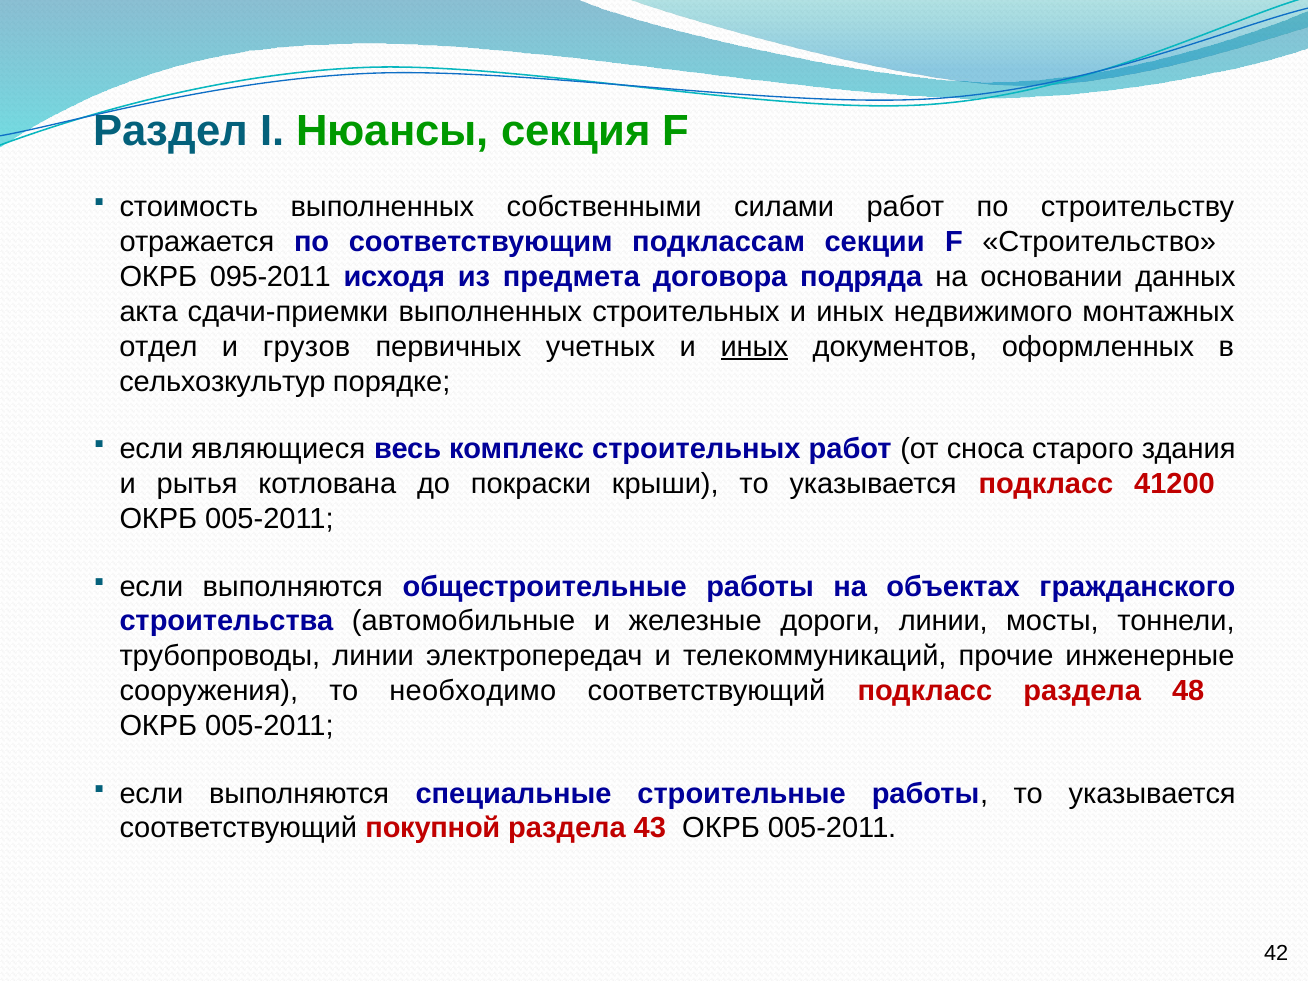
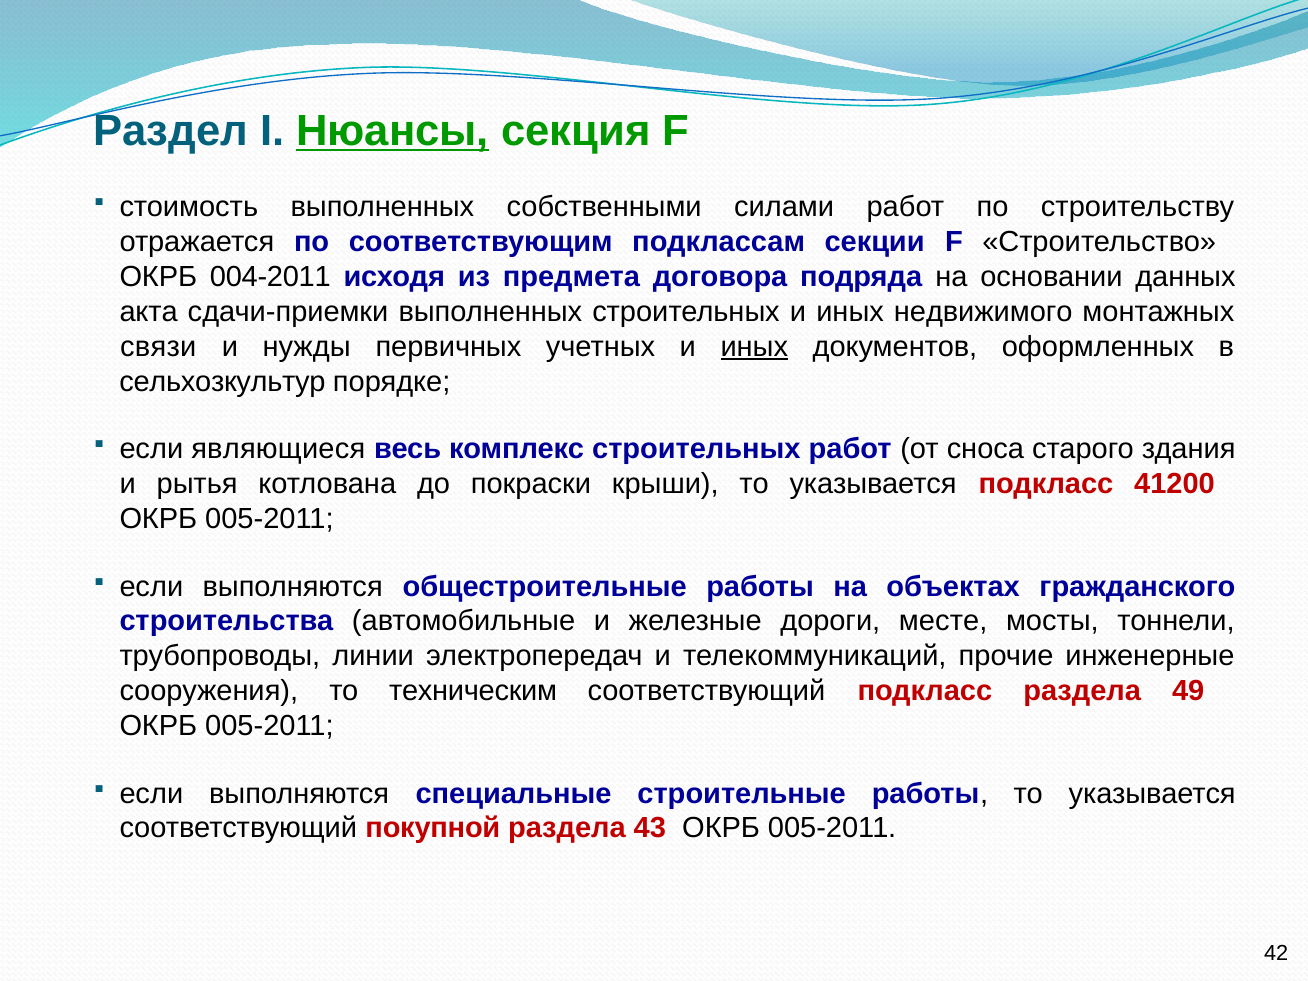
Нюансы underline: none -> present (393, 131)
095-2011: 095-2011 -> 004-2011 (270, 277)
отдел: отдел -> связи (158, 347)
грузов: грузов -> нужды (307, 347)
дороги линии: линии -> месте (943, 621)
необходимо: необходимо -> техническим (473, 691)
48: 48 -> 49 (1188, 691)
